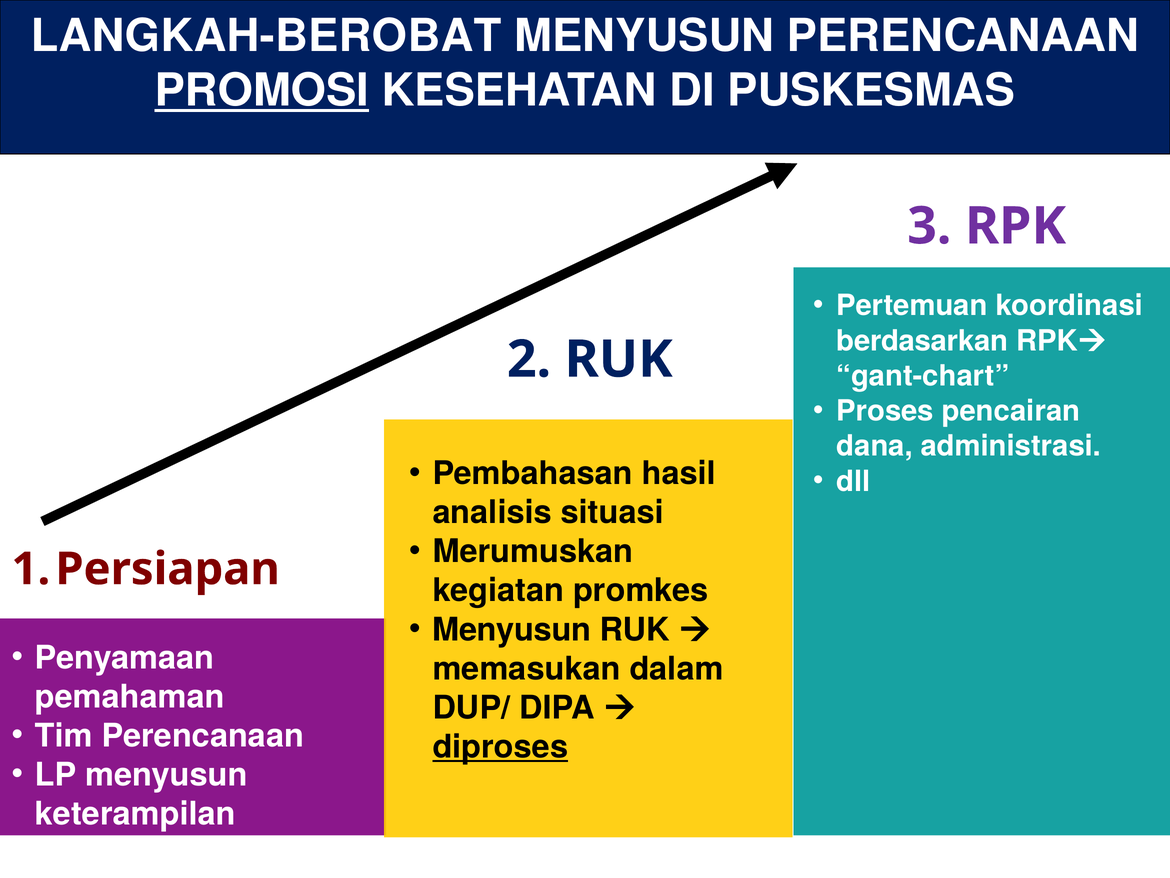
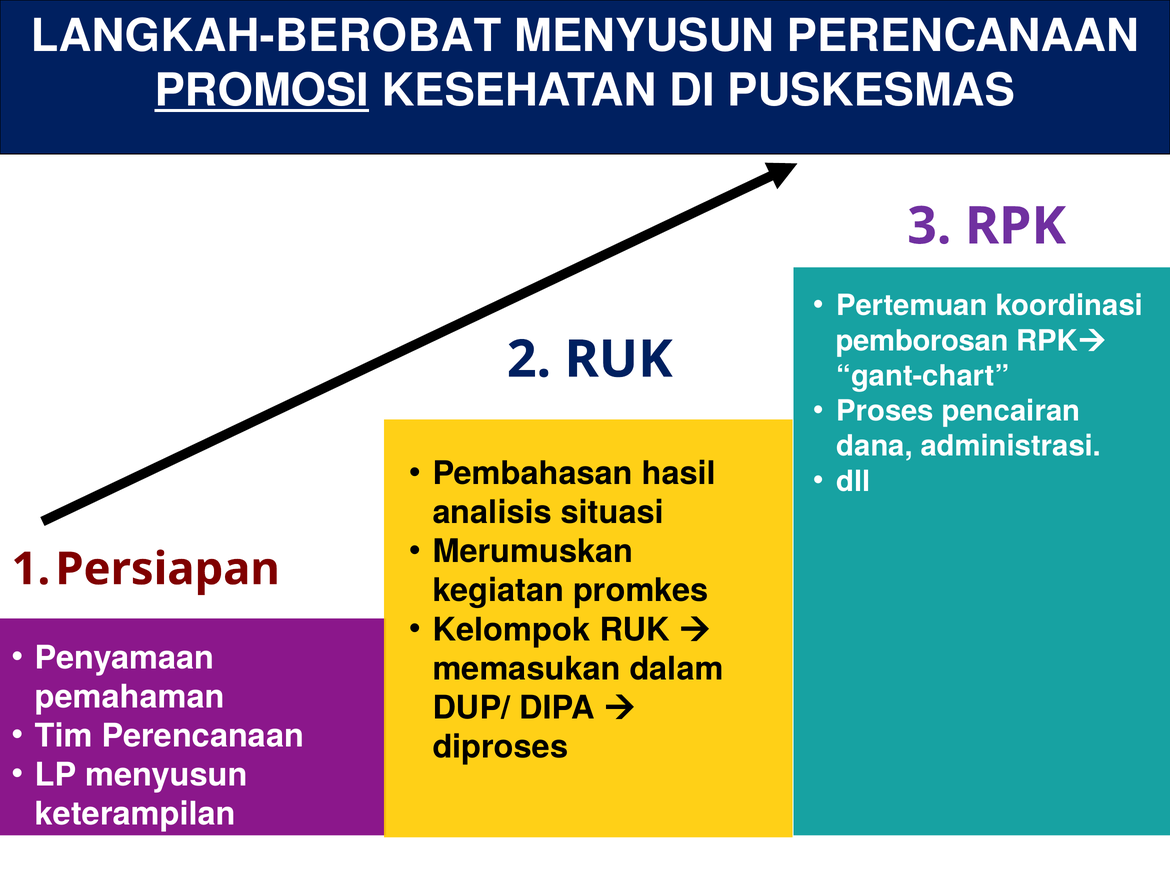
berdasarkan: berdasarkan -> pemborosan (922, 341)
Menyusun: Menyusun -> Kelompok (511, 629)
diproses underline: present -> none (500, 746)
